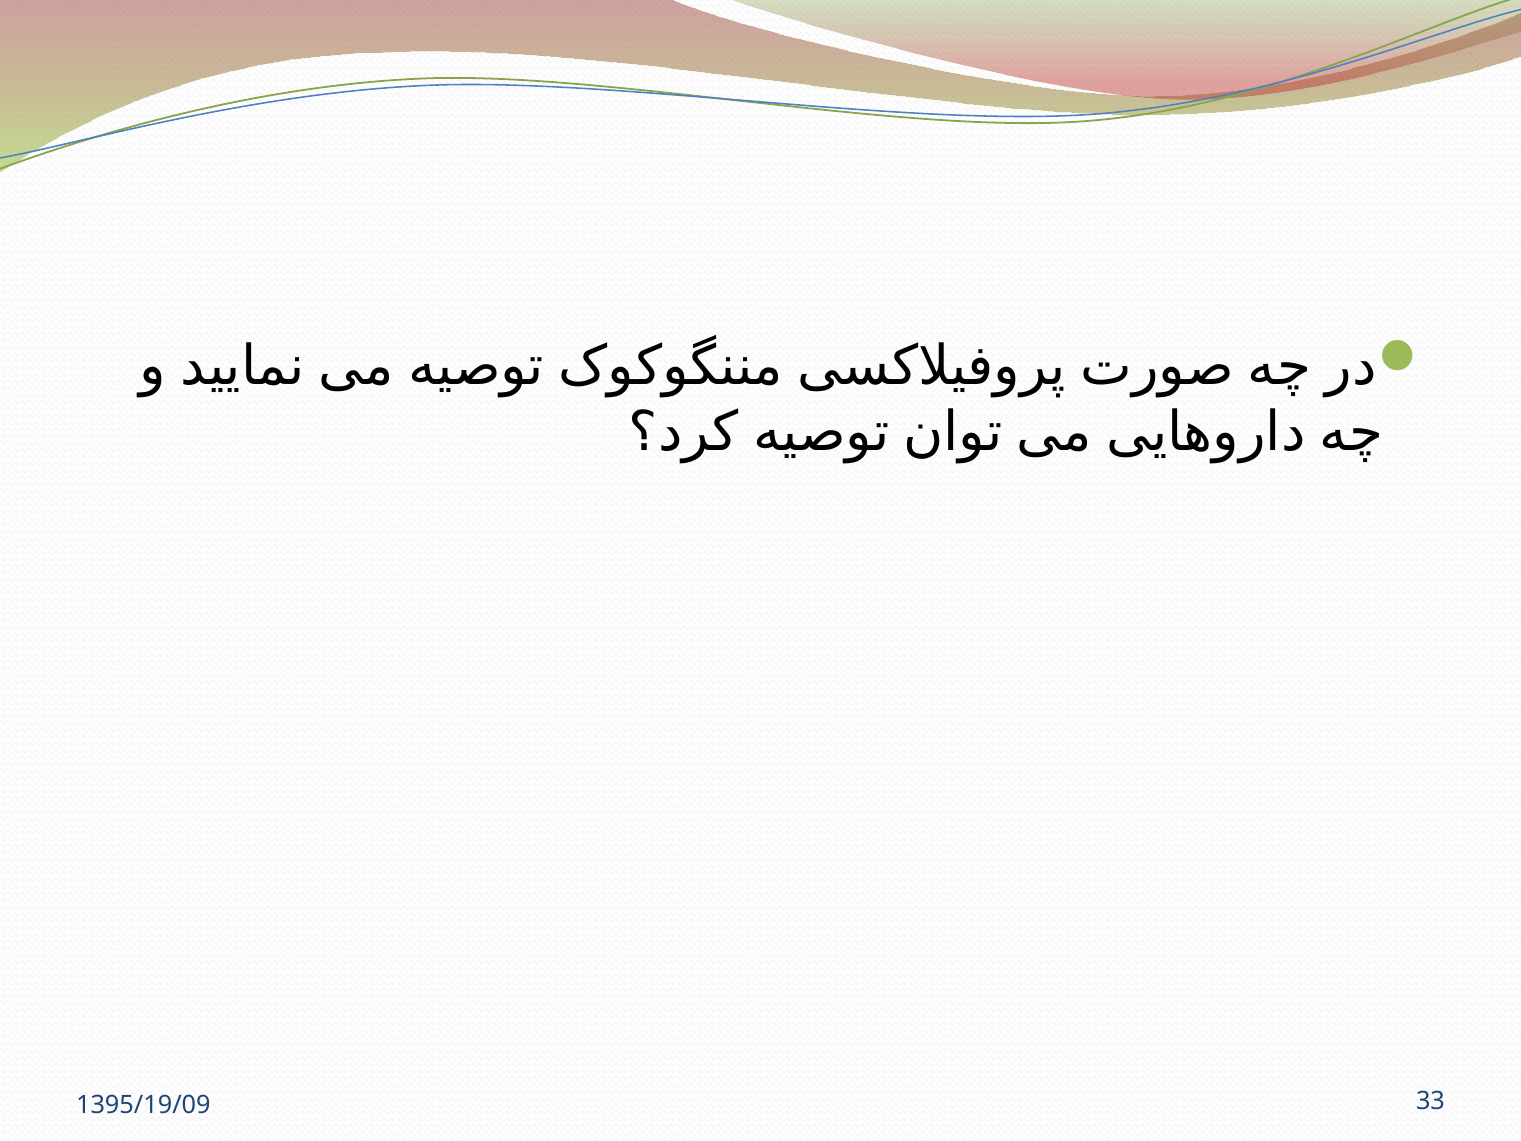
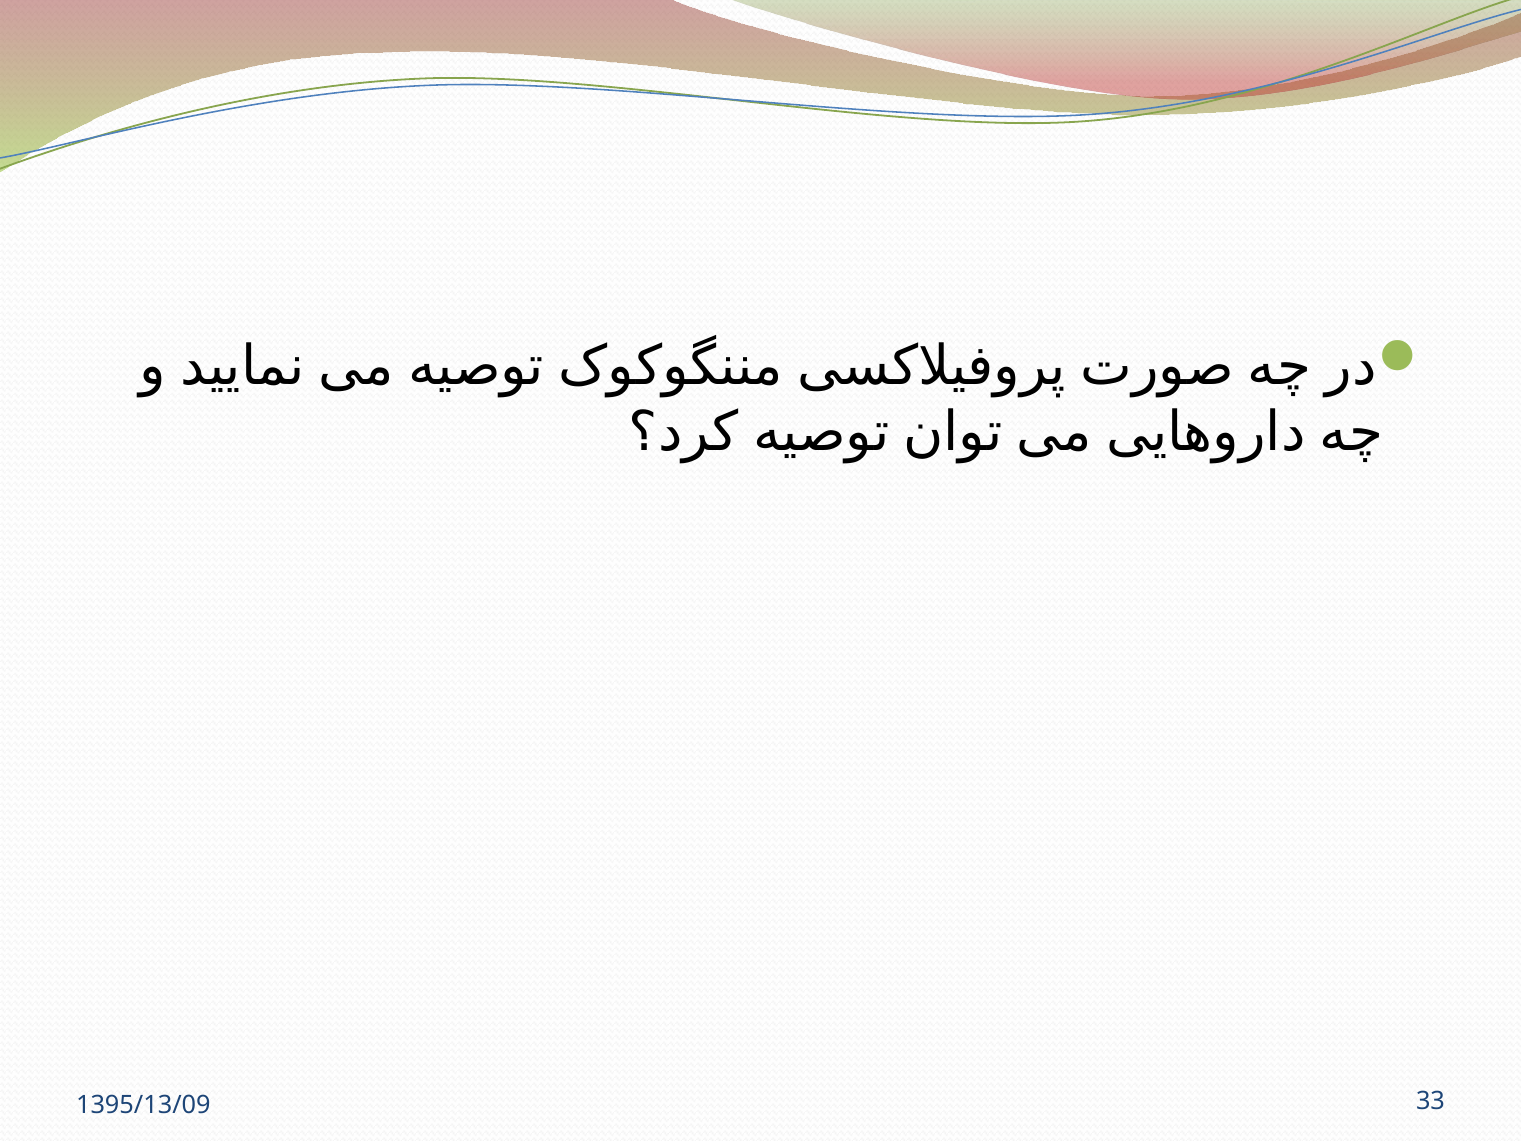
1395/19/09: 1395/19/09 -> 1395/13/09 (143, 1105)
